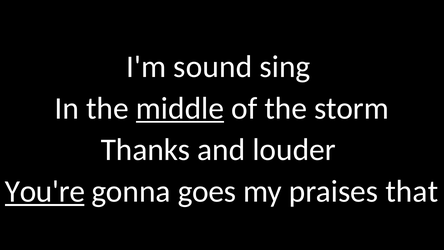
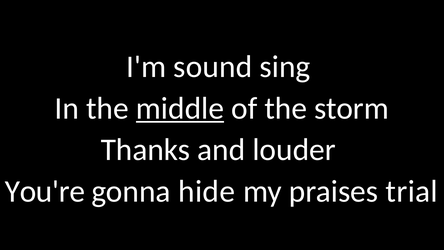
You're underline: present -> none (45, 191)
goes: goes -> hide (207, 191)
that: that -> trial (412, 191)
